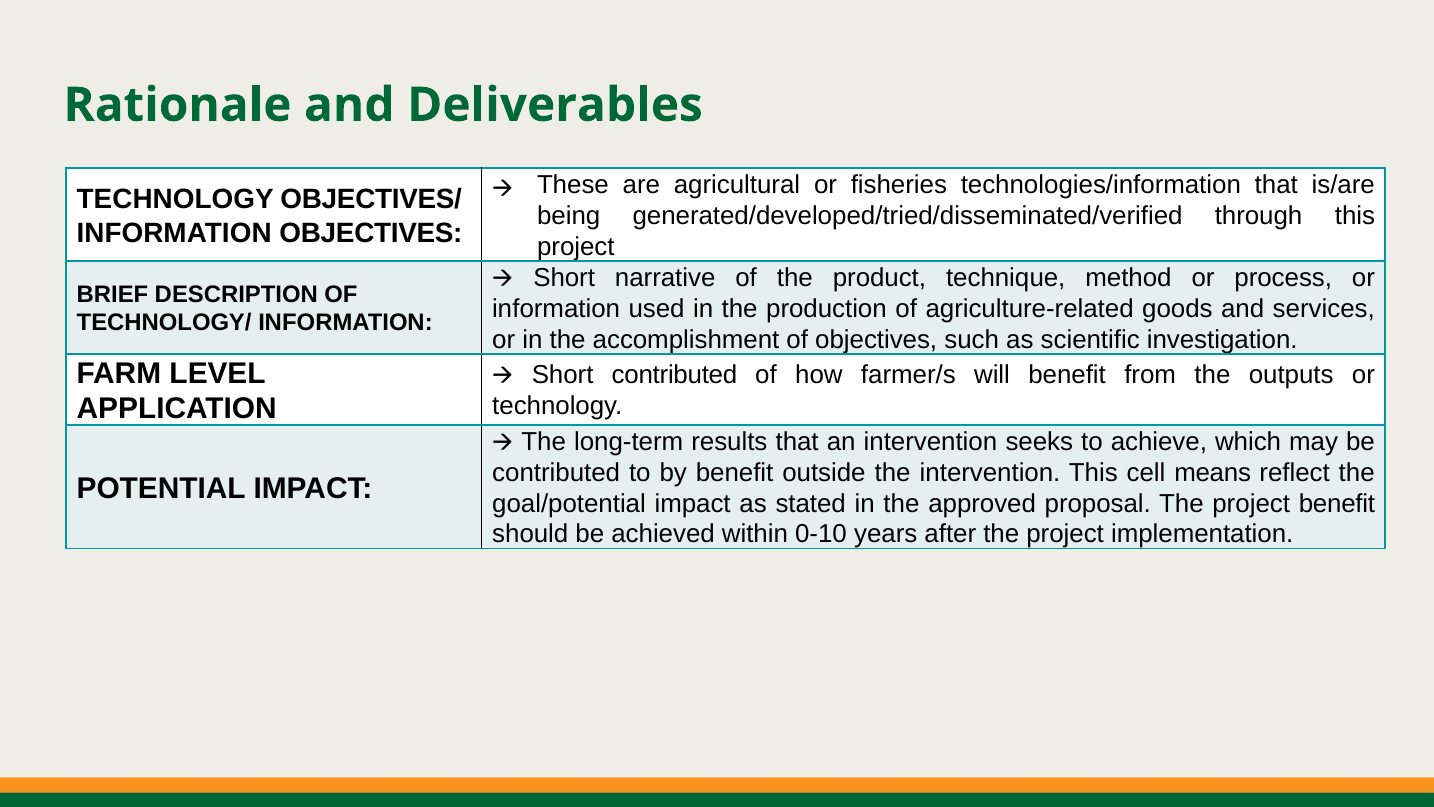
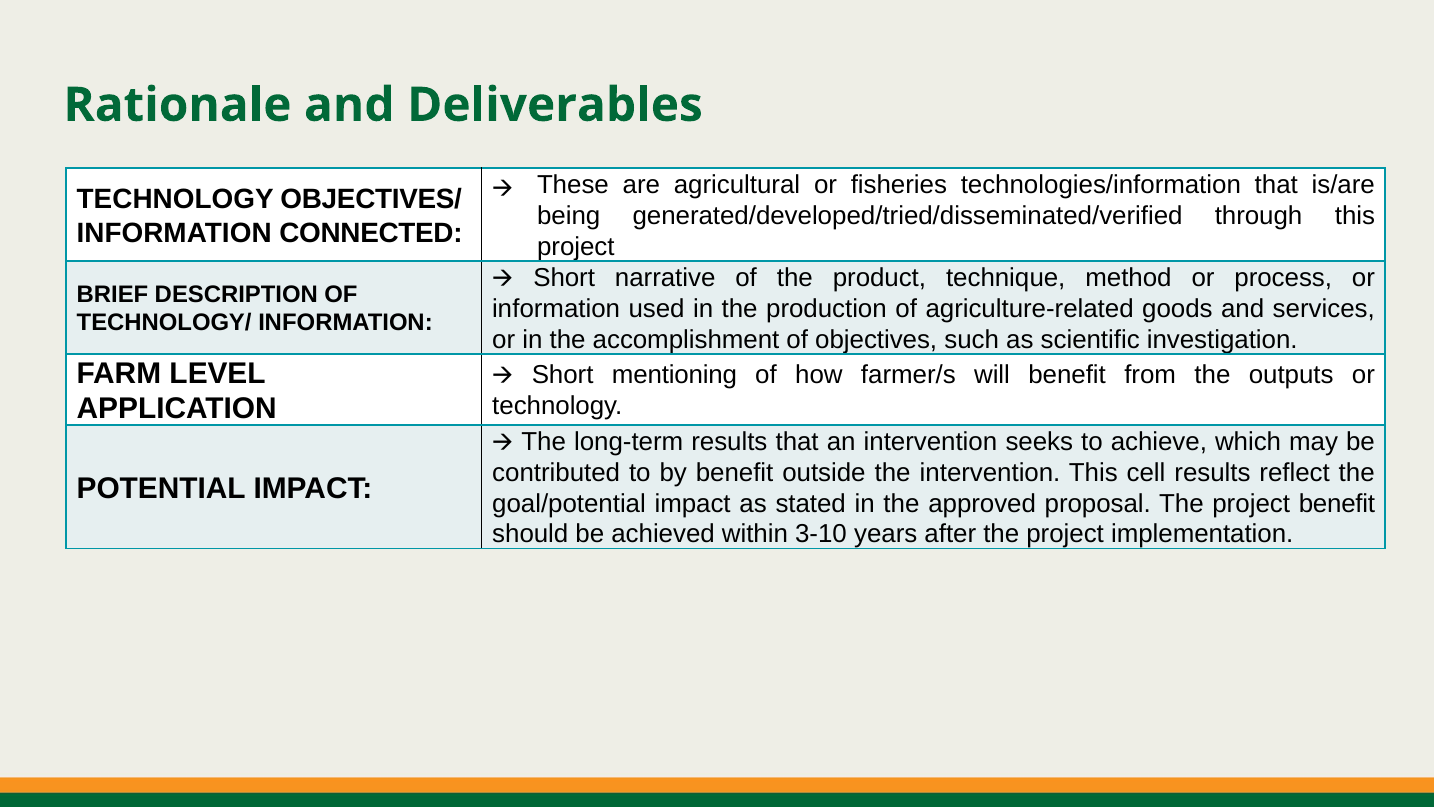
INFORMATION OBJECTIVES: OBJECTIVES -> CONNECTED (371, 233)
Short contributed: contributed -> mentioning (674, 375)
cell means: means -> results (1213, 472)
0-10: 0-10 -> 3-10 (821, 534)
